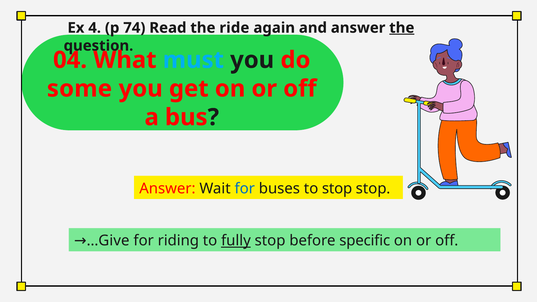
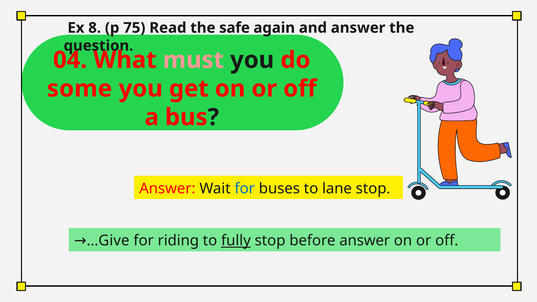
4: 4 -> 8 (95, 28)
74: 74 -> 75 (134, 28)
ride: ride -> safe (235, 28)
the underline: present -> none (402, 28)
must colour: light blue -> pink (193, 60)
to stop: stop -> lane (337, 189)
before specific: specific -> answer (365, 241)
